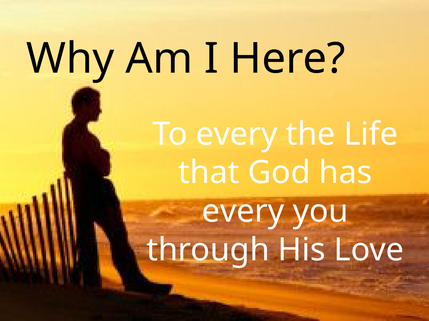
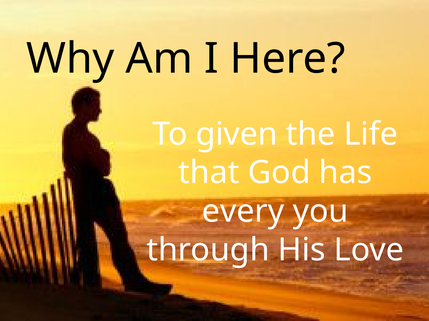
To every: every -> given (237, 135)
